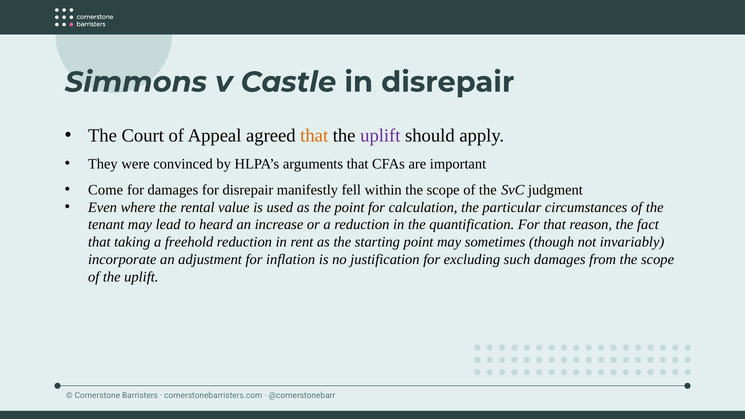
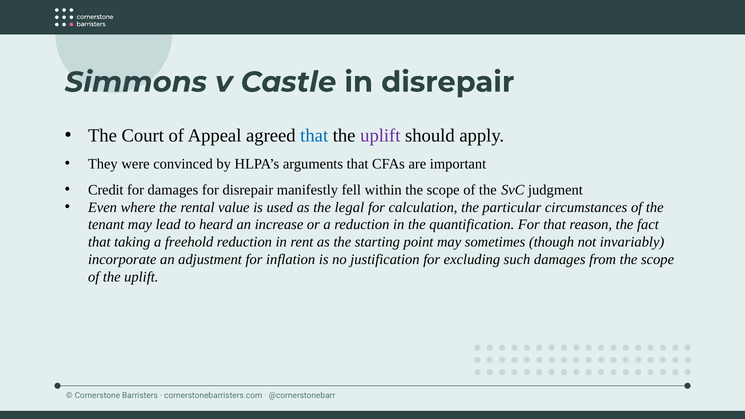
that colour: orange -> blue (314, 136)
Come: Come -> Credit (106, 190)
the point: point -> legal (349, 207)
